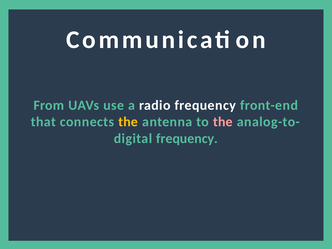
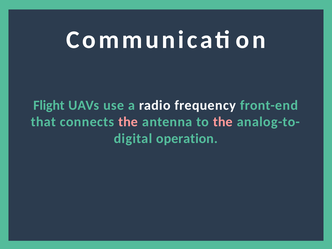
From: From -> Flight (49, 105)
the colour: yellow -> pink (128, 122)
frequency: frequency -> operation (187, 138)
